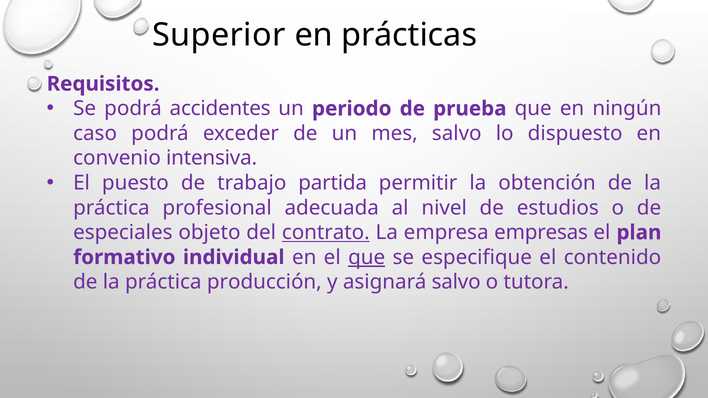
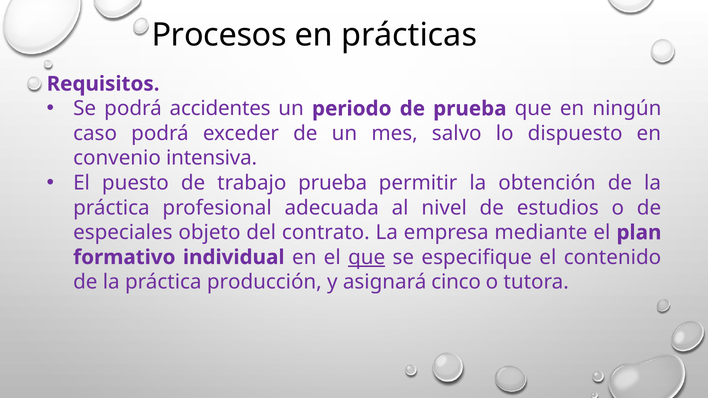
Superior: Superior -> Procesos (219, 35)
trabajo partida: partida -> prueba (333, 183)
contrato underline: present -> none (326, 233)
empresas: empresas -> mediante (541, 233)
asignará salvo: salvo -> cinco (456, 282)
